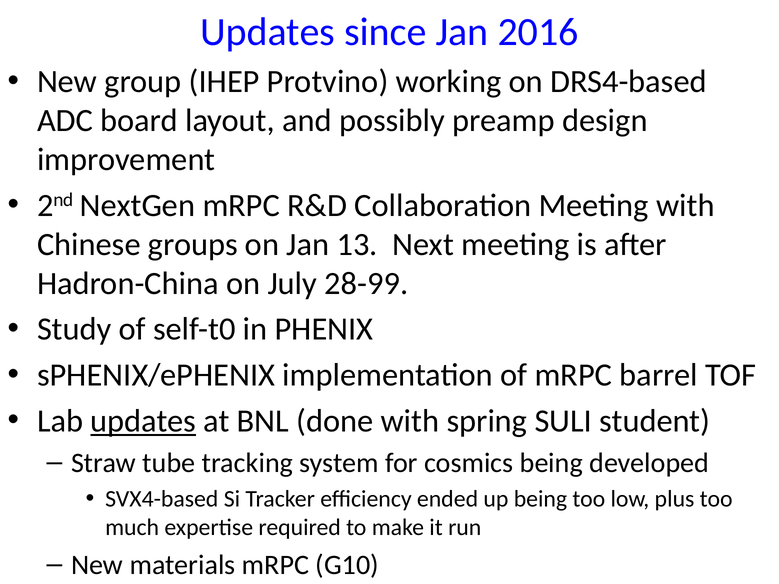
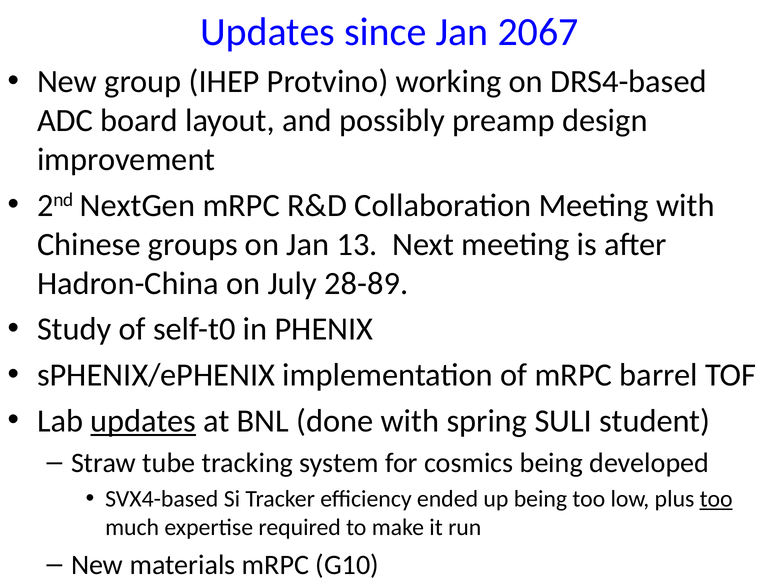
2016: 2016 -> 2067 (538, 32)
28-99: 28-99 -> 28-89 (366, 283)
too underline: none -> present (716, 499)
